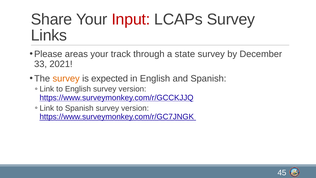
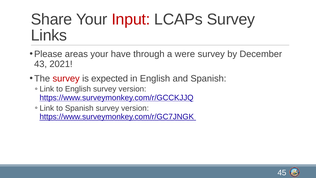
track: track -> have (121, 54)
state: state -> were (185, 54)
33: 33 -> 43 (41, 64)
survey colour: orange -> red (66, 78)
